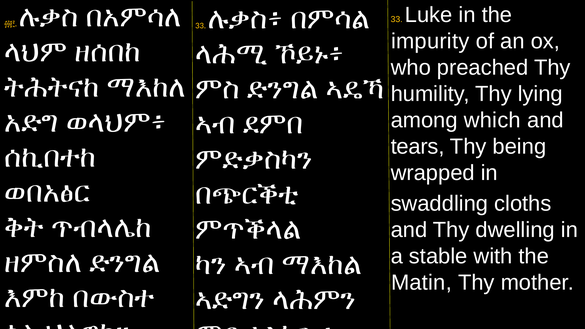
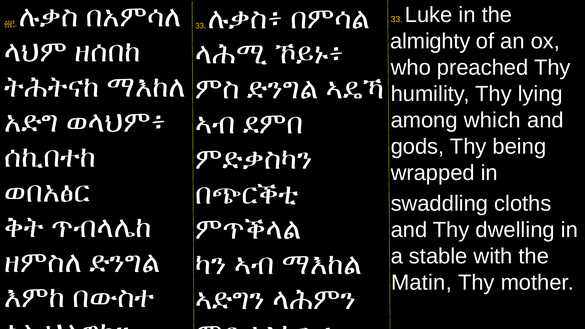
impurity: impurity -> almighty (430, 41)
tears: tears -> gods (417, 147)
